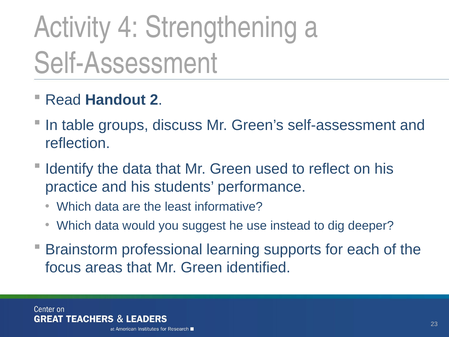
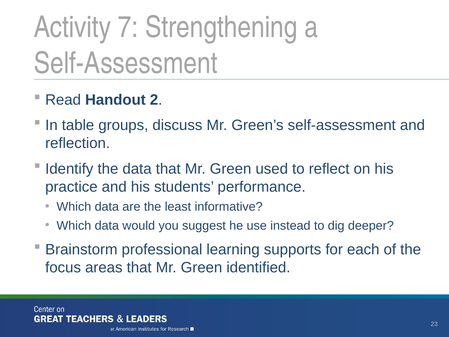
4: 4 -> 7 (128, 27)
